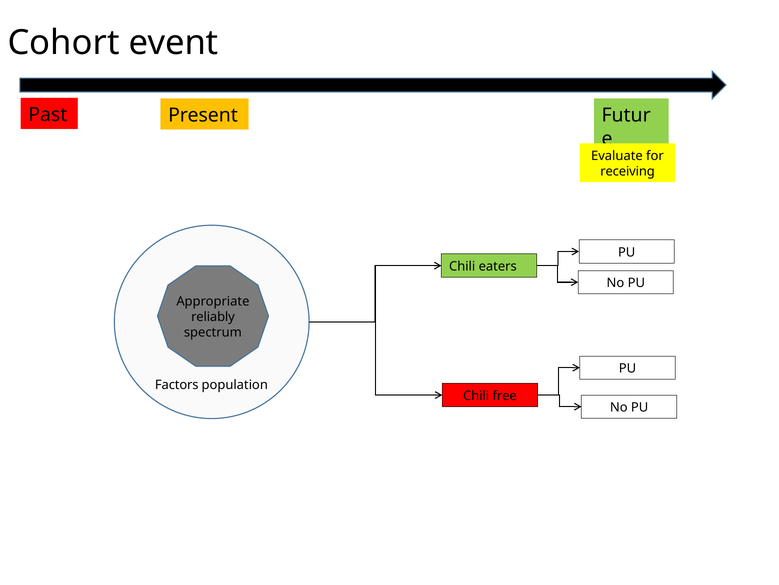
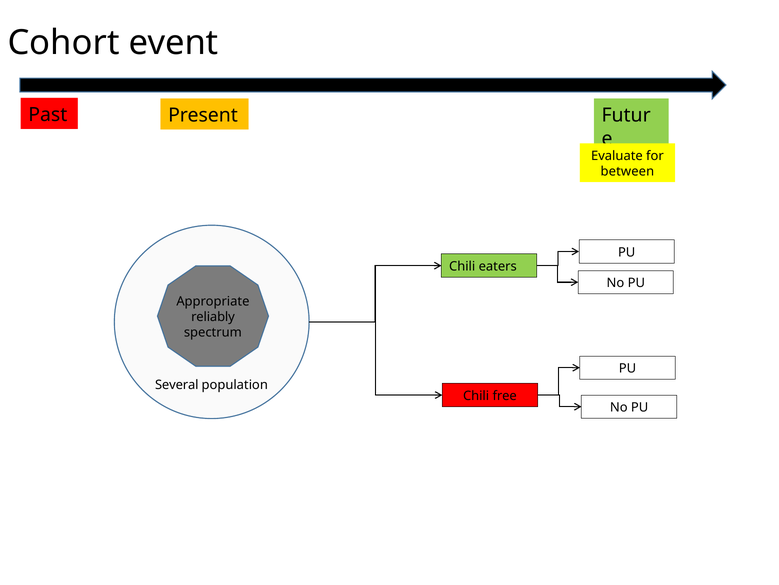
receiving: receiving -> between (627, 171)
Factors: Factors -> Several (177, 385)
